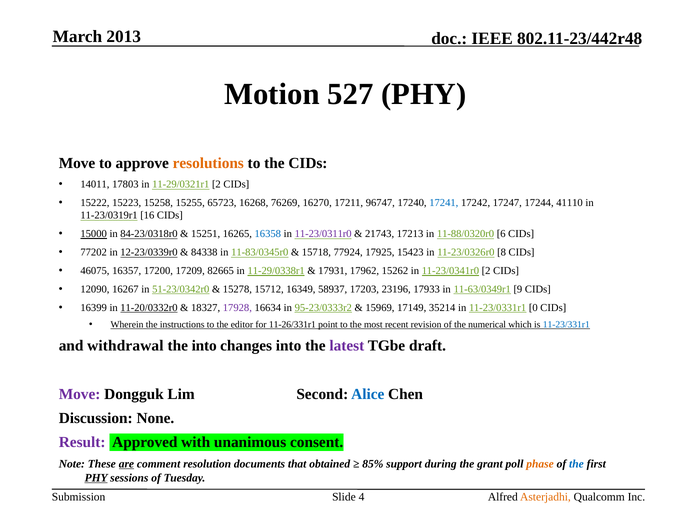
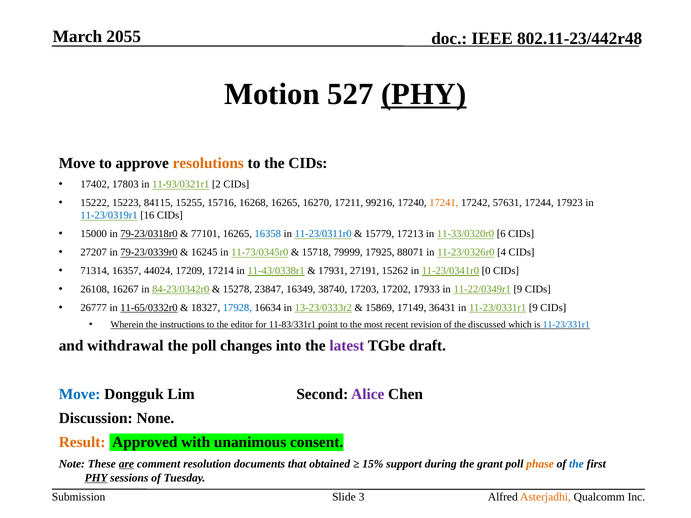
2013: 2013 -> 2055 (124, 37)
PHY underline: none -> present (424, 94)
14011: 14011 -> 17402 (95, 184)
11-29/0321r1: 11-29/0321r1 -> 11-93/0321r1 (181, 184)
15258: 15258 -> 84115 (158, 203)
65723: 65723 -> 15716 (222, 203)
16268 76269: 76269 -> 16265 (285, 203)
96747: 96747 -> 99216 (380, 203)
17241 colour: blue -> orange (444, 203)
17247: 17247 -> 57631 (507, 203)
41110: 41110 -> 17923 (570, 203)
11-23/0319r1 colour: black -> blue (109, 216)
15000 underline: present -> none (94, 234)
84-23/0318r0: 84-23/0318r0 -> 79-23/0318r0 (149, 234)
15251: 15251 -> 77101 (206, 234)
11-23/0311r0 colour: purple -> blue (323, 234)
21743: 21743 -> 15779 (380, 234)
11-88/0320r0: 11-88/0320r0 -> 11-33/0320r0 (466, 234)
77202: 77202 -> 27207 (94, 252)
12-23/0339r0: 12-23/0339r0 -> 79-23/0339r0 (149, 252)
84338: 84338 -> 16245 (204, 252)
11-83/0345r0: 11-83/0345r0 -> 11-73/0345r0 (260, 252)
77924: 77924 -> 79999 (348, 252)
15423: 15423 -> 88071 (410, 252)
8: 8 -> 4 (502, 252)
46075: 46075 -> 71314 (95, 271)
17200: 17200 -> 44024 (158, 271)
82665: 82665 -> 17214 (221, 271)
11-29/0338r1: 11-29/0338r1 -> 11-43/0338r1 (276, 271)
17962: 17962 -> 27191 (365, 271)
11-23/0341r0 2: 2 -> 0 (486, 271)
12090: 12090 -> 26108 (95, 289)
51-23/0342r0: 51-23/0342r0 -> 84-23/0342r0 (181, 289)
15712: 15712 -> 23847 (269, 289)
58937: 58937 -> 38740 (333, 289)
23196: 23196 -> 17202 (396, 289)
11-63/0349r1: 11-63/0349r1 -> 11-22/0349r1 (482, 289)
16399: 16399 -> 26777 (94, 308)
11-20/0332r0: 11-20/0332r0 -> 11-65/0332r0 (149, 308)
17928 colour: purple -> blue (237, 308)
95-23/0333r2: 95-23/0333r2 -> 13-23/0333r2 (323, 308)
15969: 15969 -> 15869 (380, 308)
35214: 35214 -> 36431 (442, 308)
11-23/0331r1 0: 0 -> 9 (533, 308)
11-26/331r1: 11-26/331r1 -> 11-83/331r1 (292, 325)
numerical: numerical -> discussed (487, 325)
the into: into -> poll (204, 346)
Move colour: purple -> blue (80, 394)
Alice colour: blue -> purple (368, 394)
Result colour: purple -> orange (82, 443)
85%: 85% -> 15% (373, 464)
4: 4 -> 3 (362, 497)
